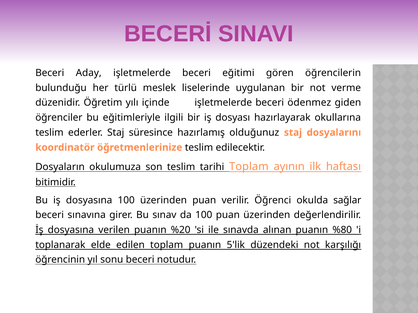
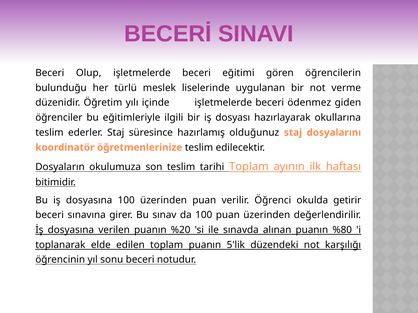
Aday: Aday -> Olup (89, 73)
sağlar: sağlar -> getirir (347, 200)
